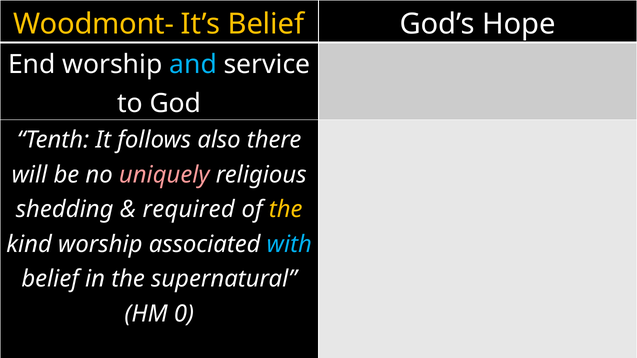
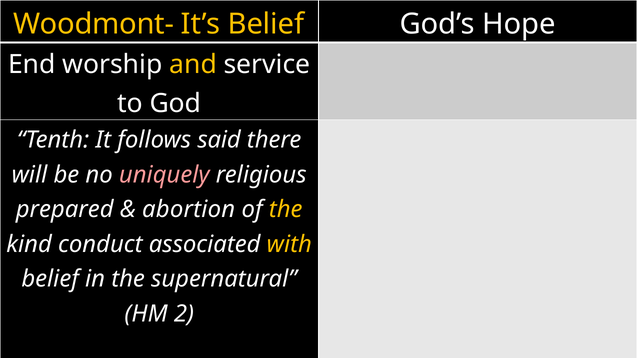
and colour: light blue -> yellow (193, 65)
also: also -> said (219, 140)
shedding: shedding -> prepared (65, 210)
required: required -> abortion (189, 210)
kind worship: worship -> conduct (100, 244)
with colour: light blue -> yellow (289, 244)
0: 0 -> 2 (184, 314)
